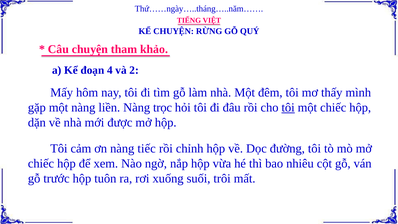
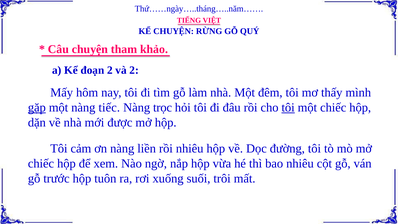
đoạn 4: 4 -> 2 (110, 70)
gặp underline: none -> present (37, 107)
liền: liền -> tiếc (109, 107)
tiếc: tiếc -> liền (147, 148)
rồi chỉnh: chỉnh -> nhiêu (190, 148)
